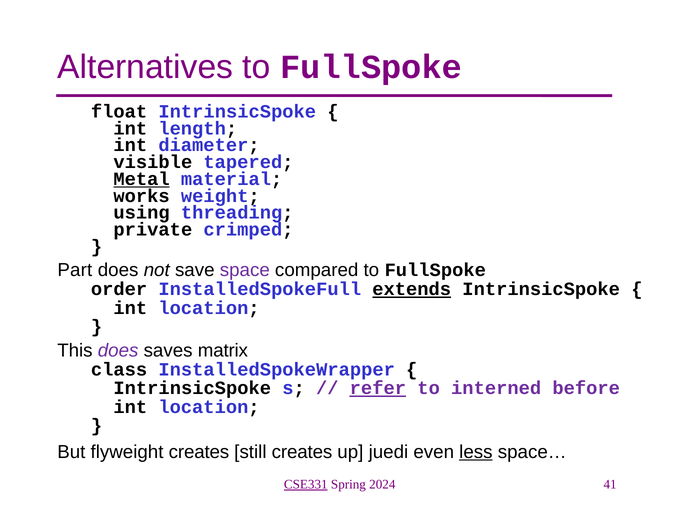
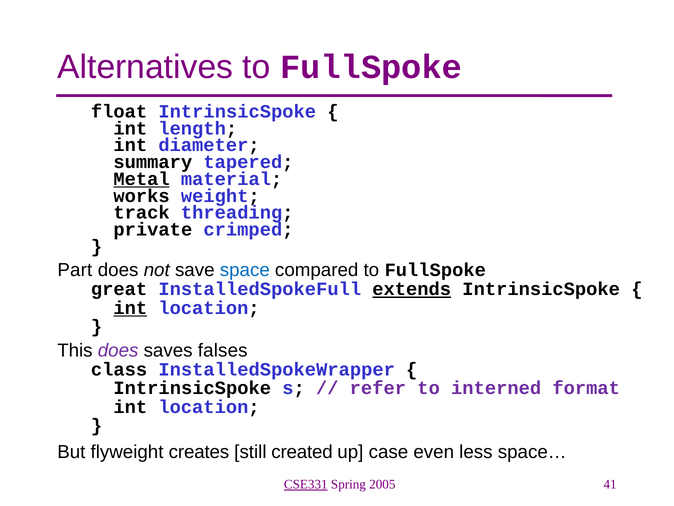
visible: visible -> summary (153, 162)
using: using -> track (142, 212)
space colour: purple -> blue (245, 270)
order: order -> great (119, 289)
int underline: none -> present (130, 308)
matrix: matrix -> falses (223, 350)
refer underline: present -> none (378, 388)
before: before -> format (586, 388)
still creates: creates -> created (302, 451)
juedi: juedi -> case (388, 451)
less underline: present -> none (476, 451)
2024: 2024 -> 2005 (382, 484)
